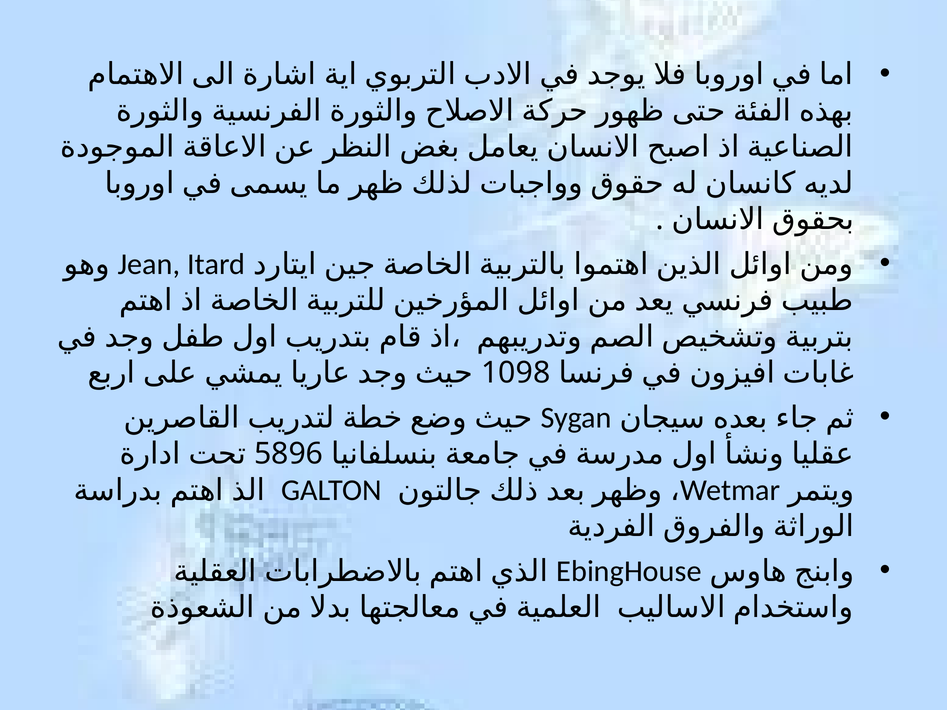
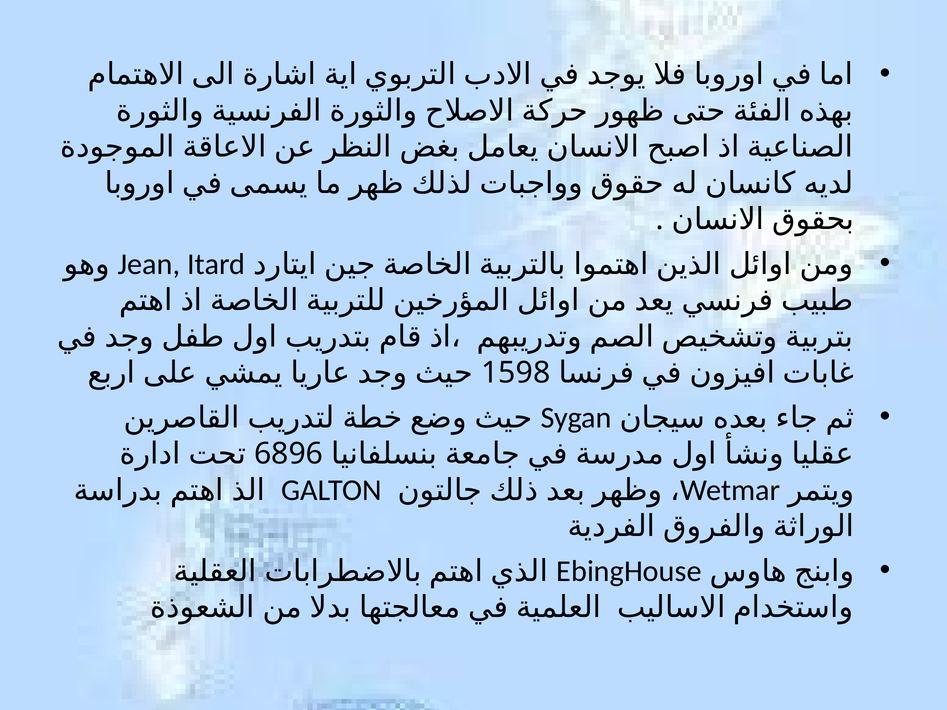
1098: 1098 -> 1598 (516, 373)
5896: 5896 -> 6896 (289, 454)
